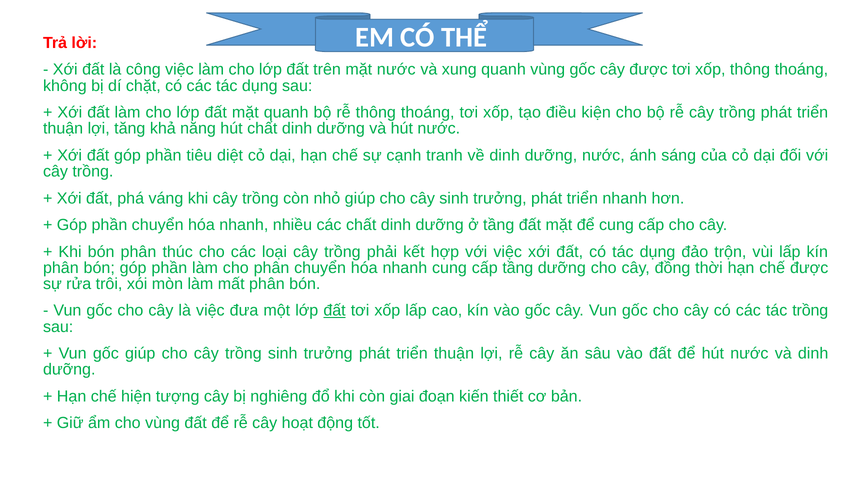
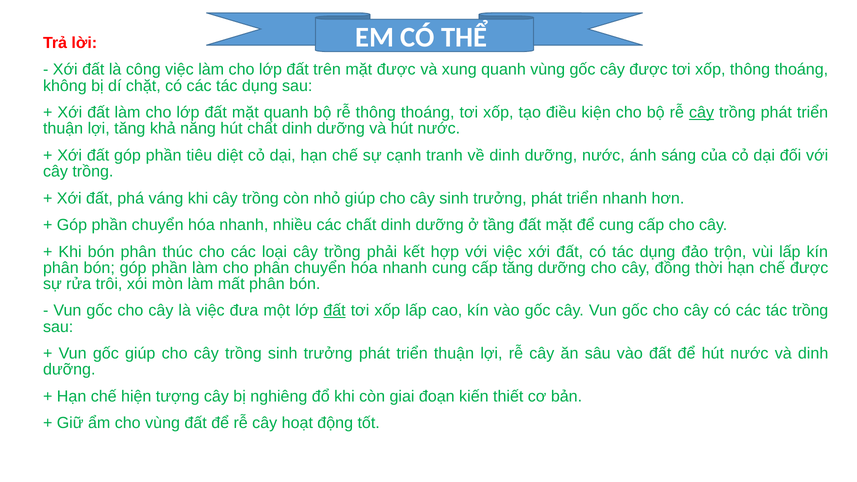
mặt nước: nước -> được (396, 70)
cây underline: none -> present (702, 113)
cấp tầng: tầng -> tăng (518, 268)
